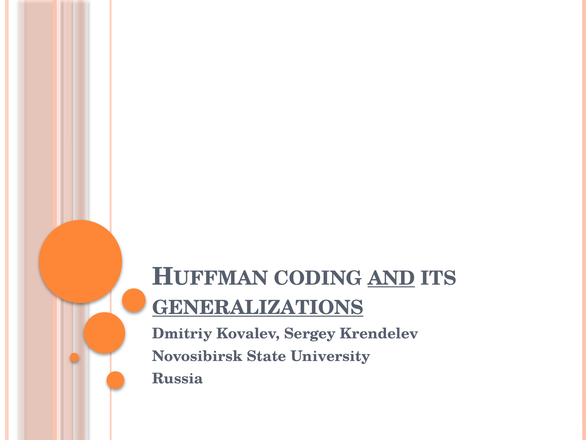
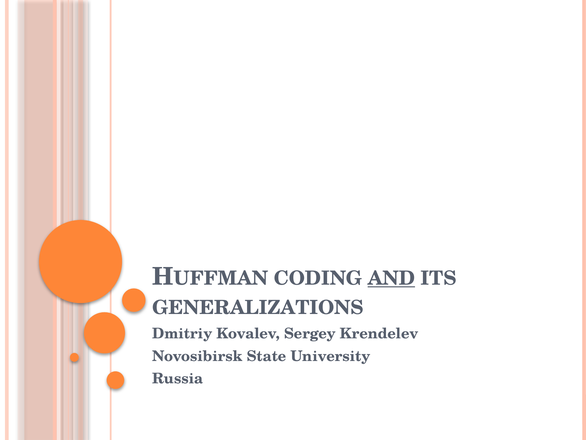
GENERALIZATIONS underline: present -> none (258, 307)
